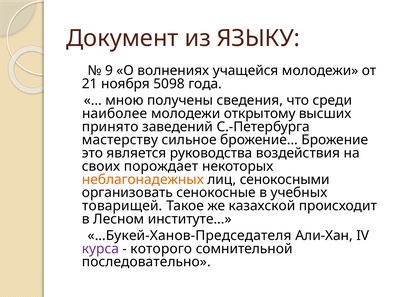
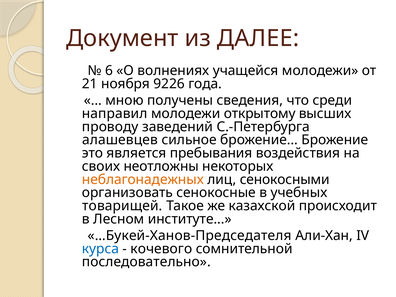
ЯЗЫКУ: ЯЗЫКУ -> ДАЛЕЕ (258, 38)
9: 9 -> 6 (109, 71)
5098: 5098 -> 9226 (169, 84)
наиболее: наиболее -> направил (115, 114)
принято: принято -> проводу (110, 127)
мастерству: мастерству -> алашевцев (120, 140)
руководства: руководства -> пребывания (211, 153)
порождает: порождает -> неотложны (161, 166)
курса colour: purple -> blue (100, 249)
которого: которого -> кочевого (161, 249)
